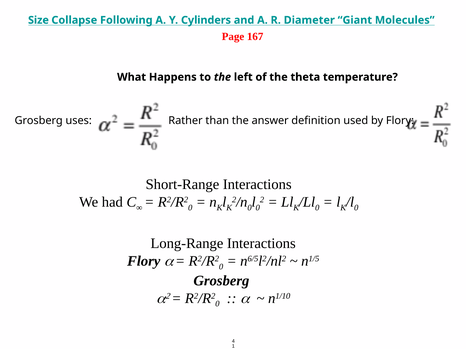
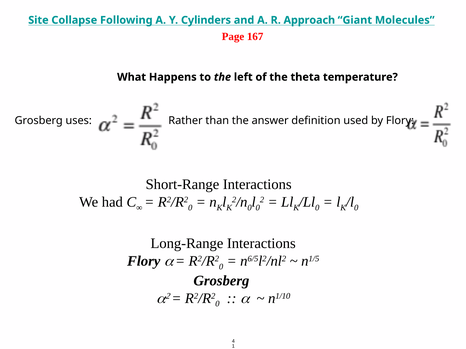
Size: Size -> Site (38, 20)
Diameter: Diameter -> Approach (309, 20)
